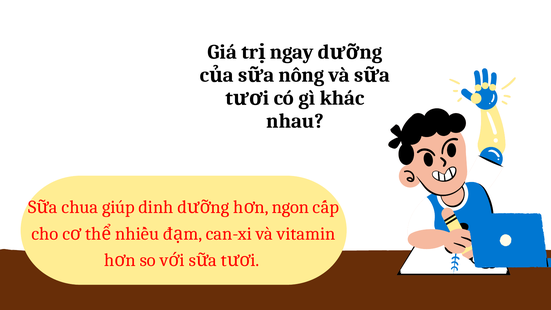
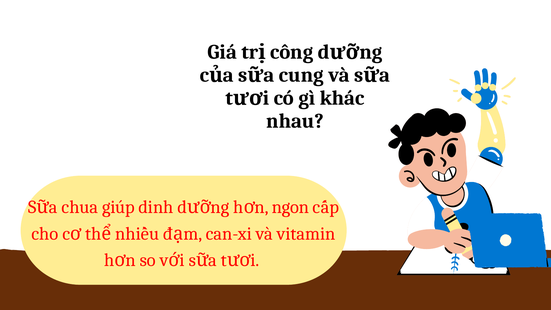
ngay: ngay -> công (292, 52)
nông: nông -> cung (301, 75)
